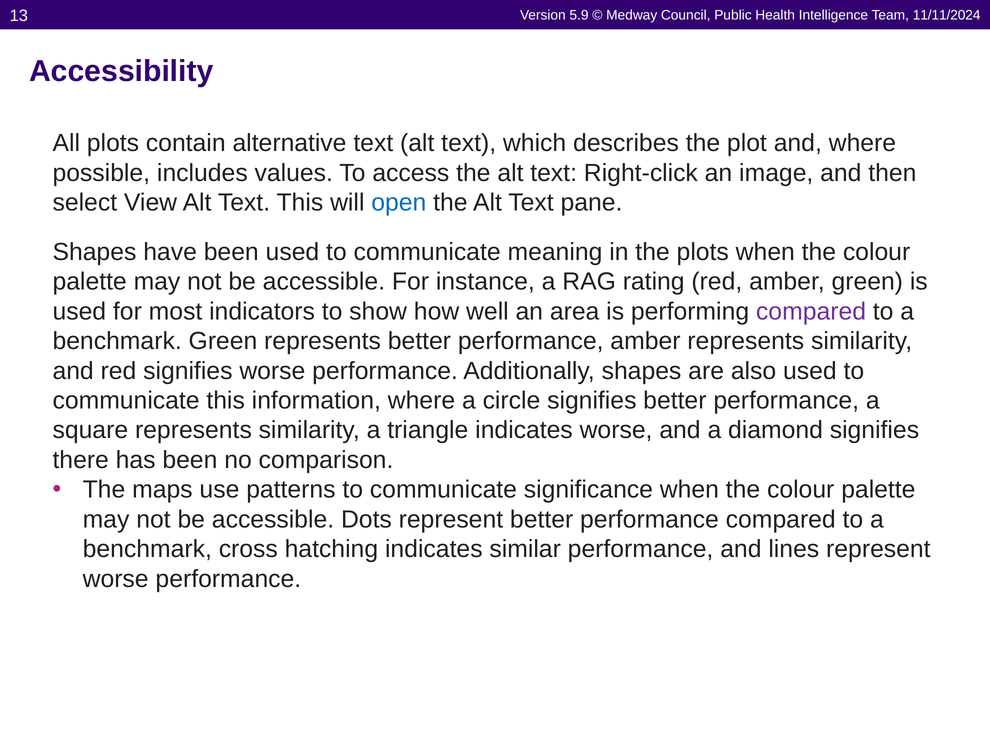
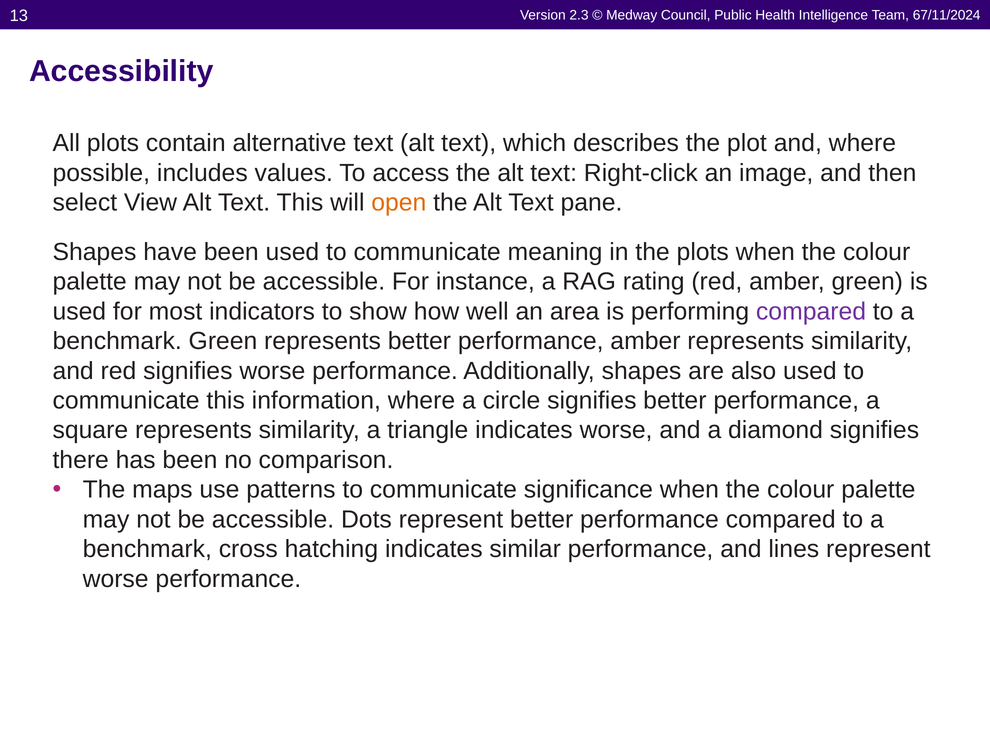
5.9: 5.9 -> 2.3 (579, 15)
11/11/2024: 11/11/2024 -> 67/11/2024 (947, 15)
open colour: blue -> orange (399, 203)
